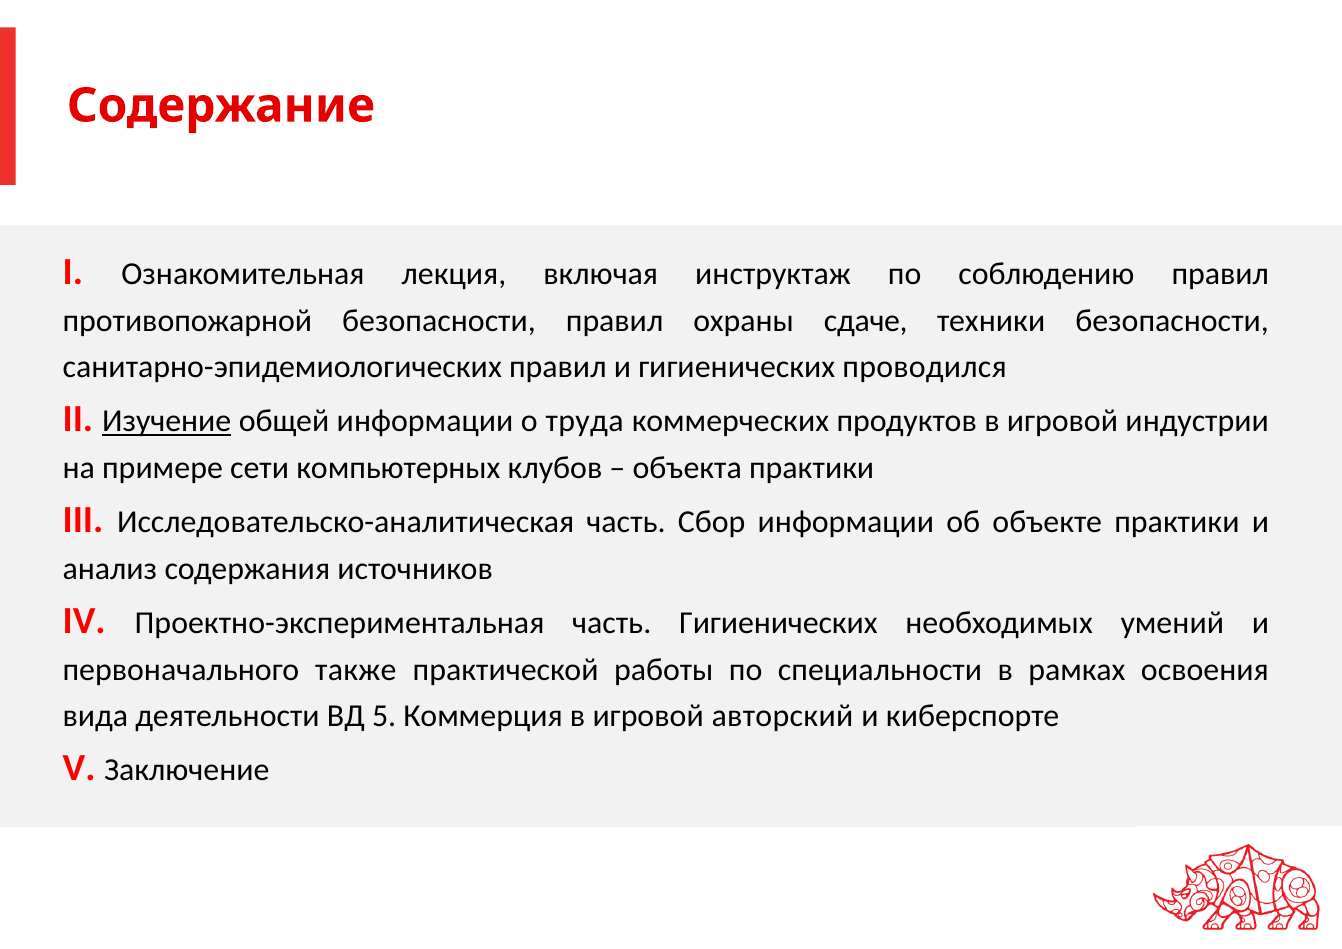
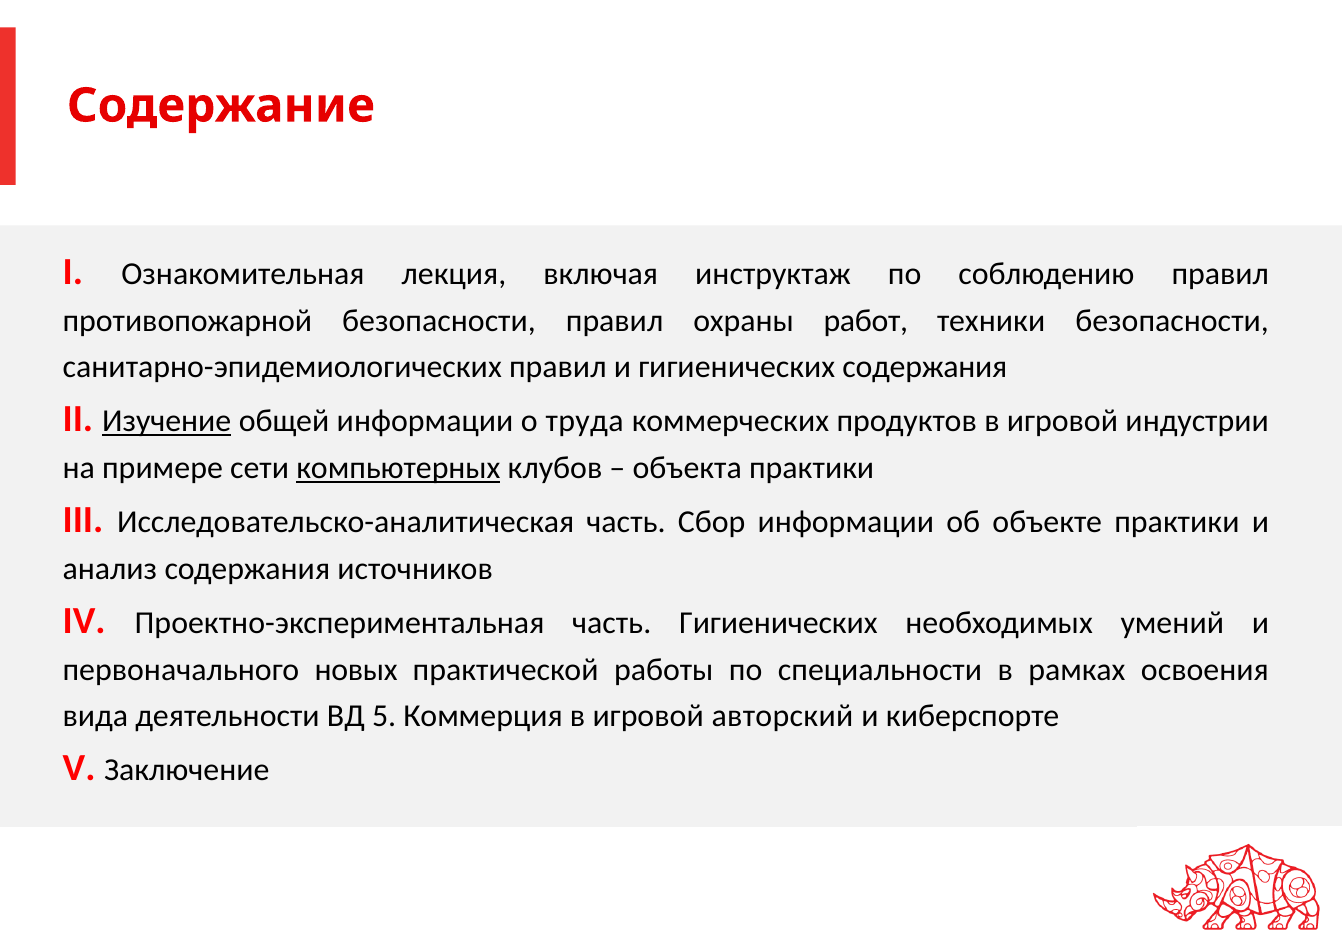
сдаче: сдаче -> работ (866, 321)
проводился: проводился -> содержания (925, 367)
компьютерных underline: none -> present (398, 468)
также: также -> новых (356, 670)
